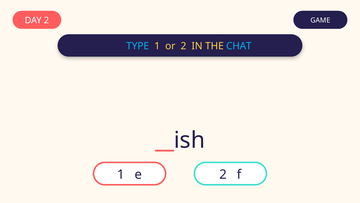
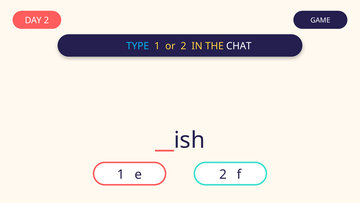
CHAT colour: light blue -> white (239, 46)
